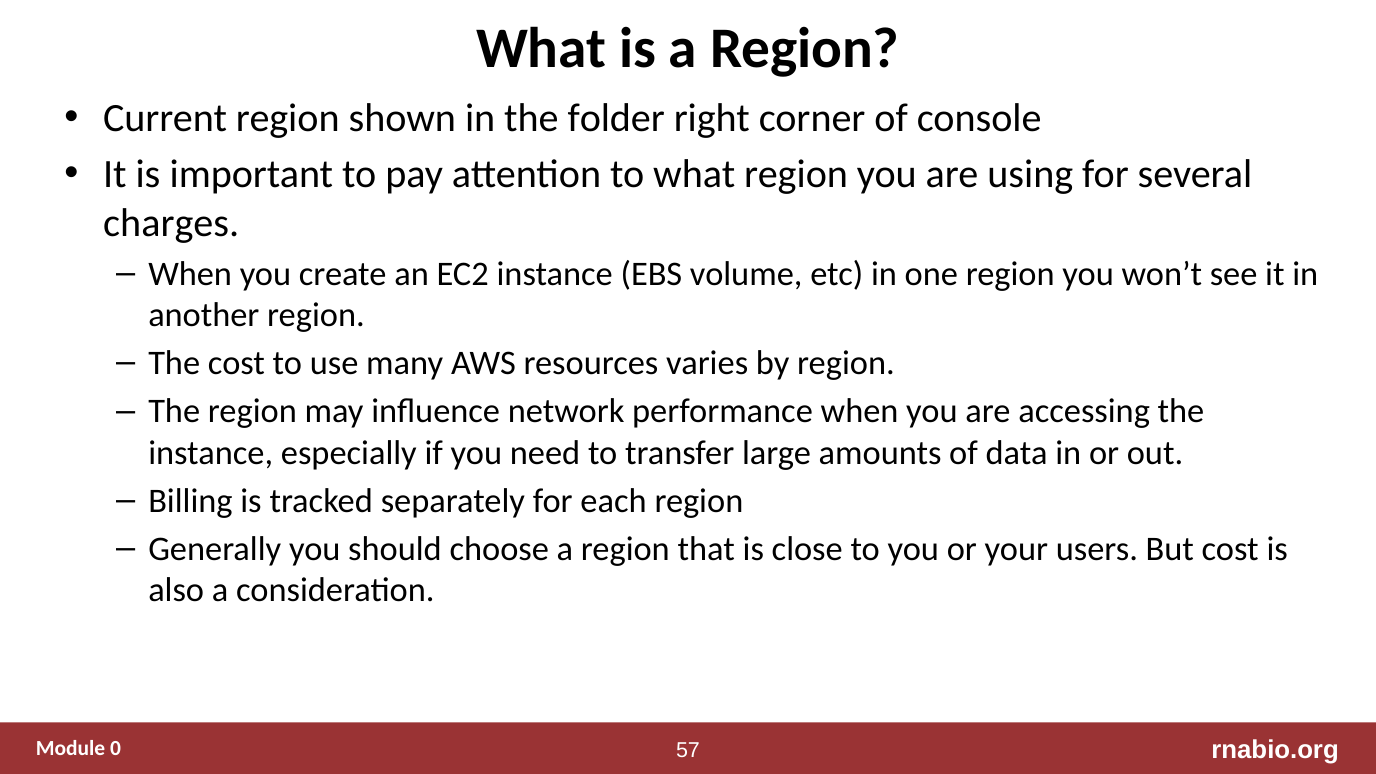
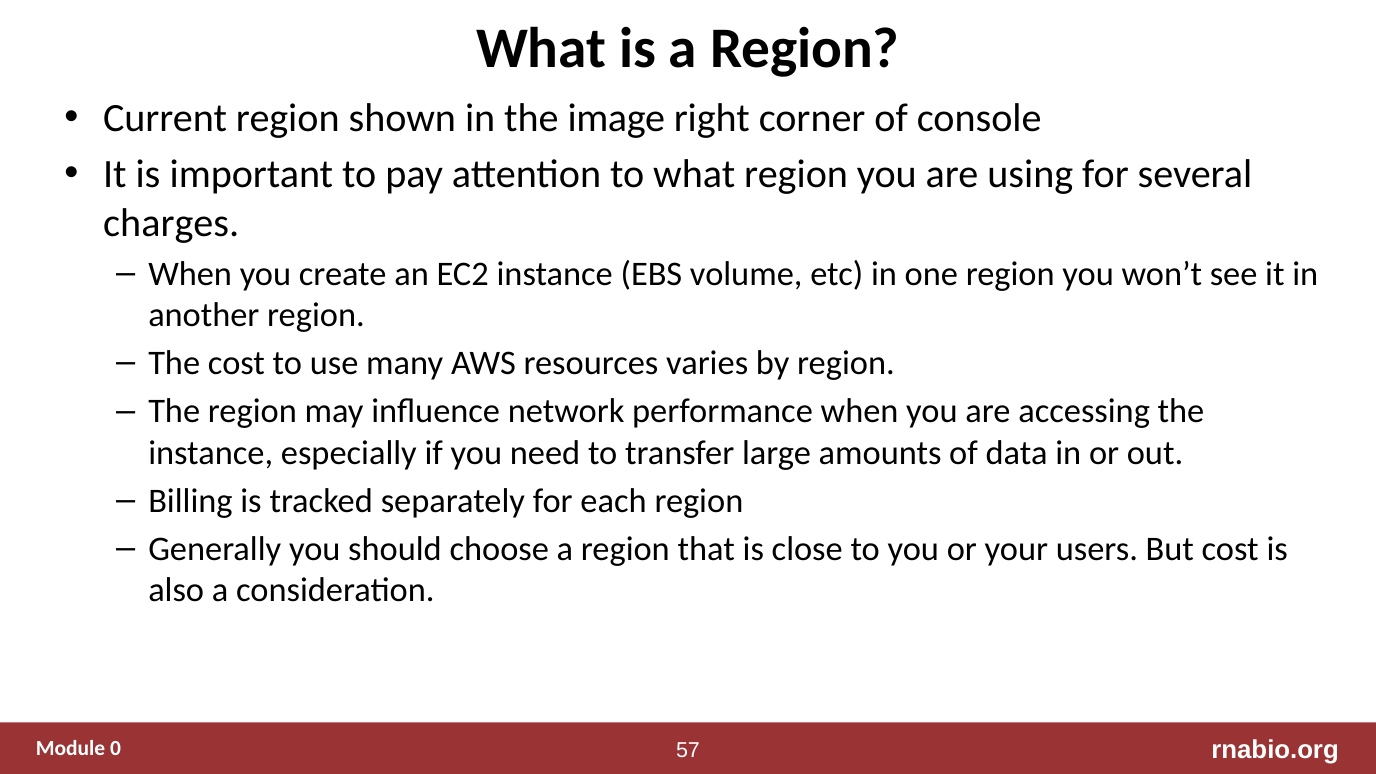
folder: folder -> image (616, 118)
